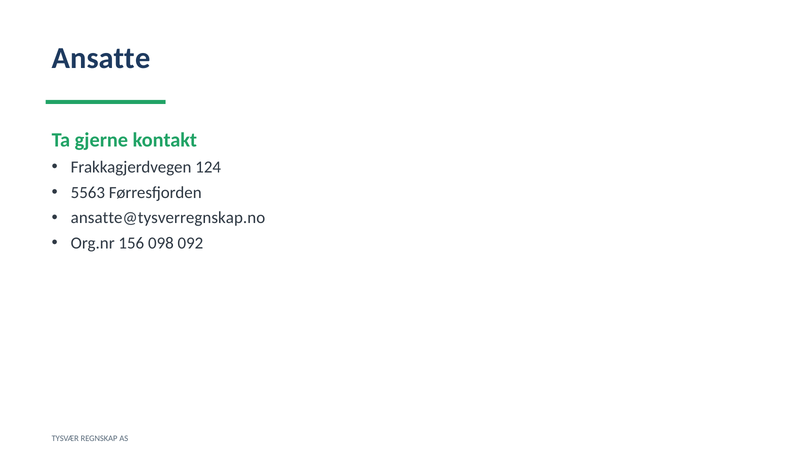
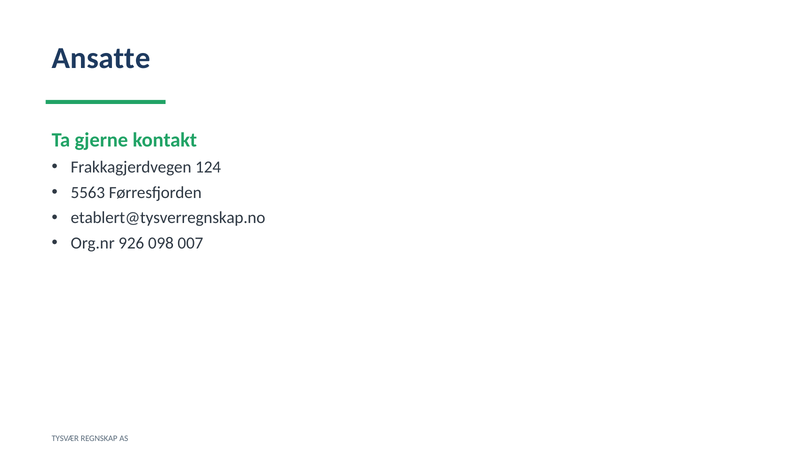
ansatte@tysverregnskap.no: ansatte@tysverregnskap.no -> etablert@tysverregnskap.no (168, 218)
156: 156 -> 926 (131, 243)
092: 092 -> 007 (190, 243)
